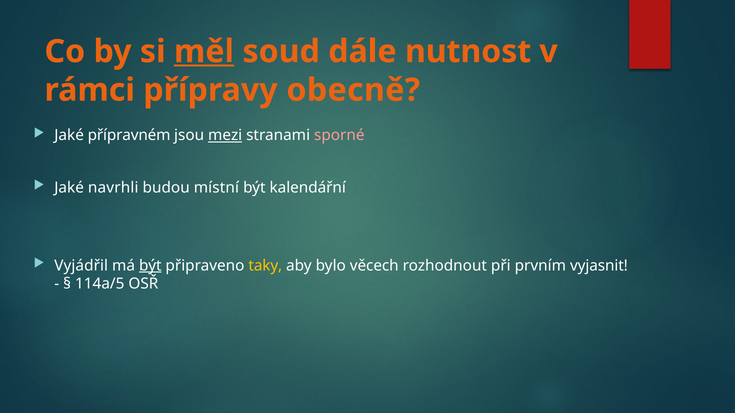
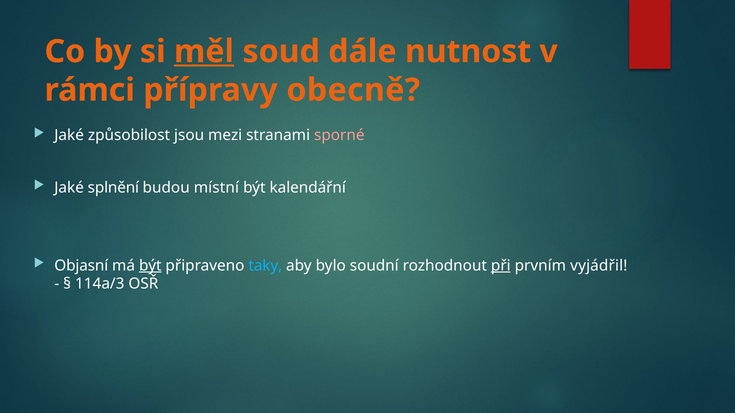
přípravném: přípravném -> způsobilost (129, 136)
mezi underline: present -> none (225, 136)
navrhli: navrhli -> splnění (113, 188)
Vyjádřil: Vyjádřil -> Objasní (81, 266)
taky colour: yellow -> light blue (265, 266)
věcech: věcech -> soudní (374, 266)
při underline: none -> present (501, 266)
vyjasnit: vyjasnit -> vyjádřil (599, 266)
114a/5: 114a/5 -> 114a/3 (100, 284)
